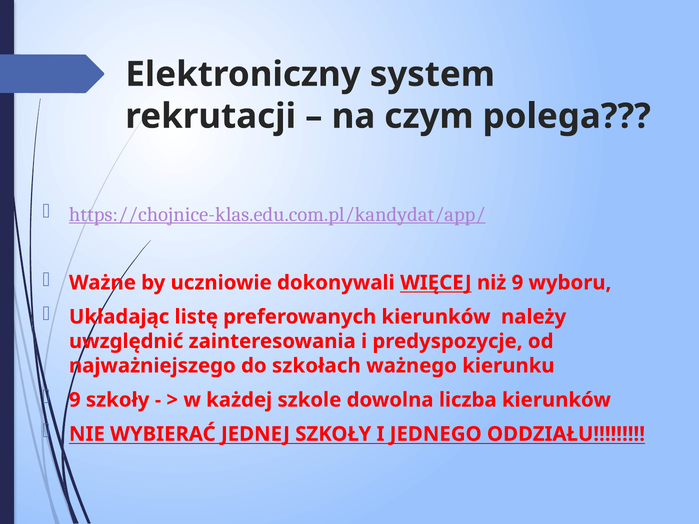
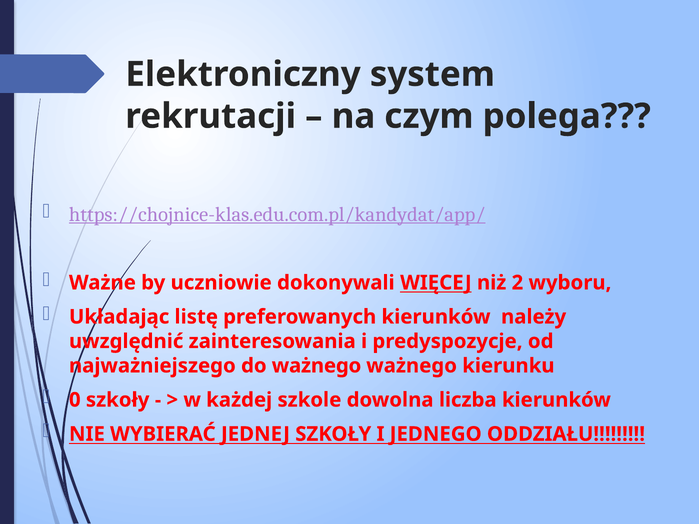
niż 9: 9 -> 2 (517, 283)
do szkołach: szkołach -> ważnego (317, 366)
9: 9 -> 0 (75, 400)
